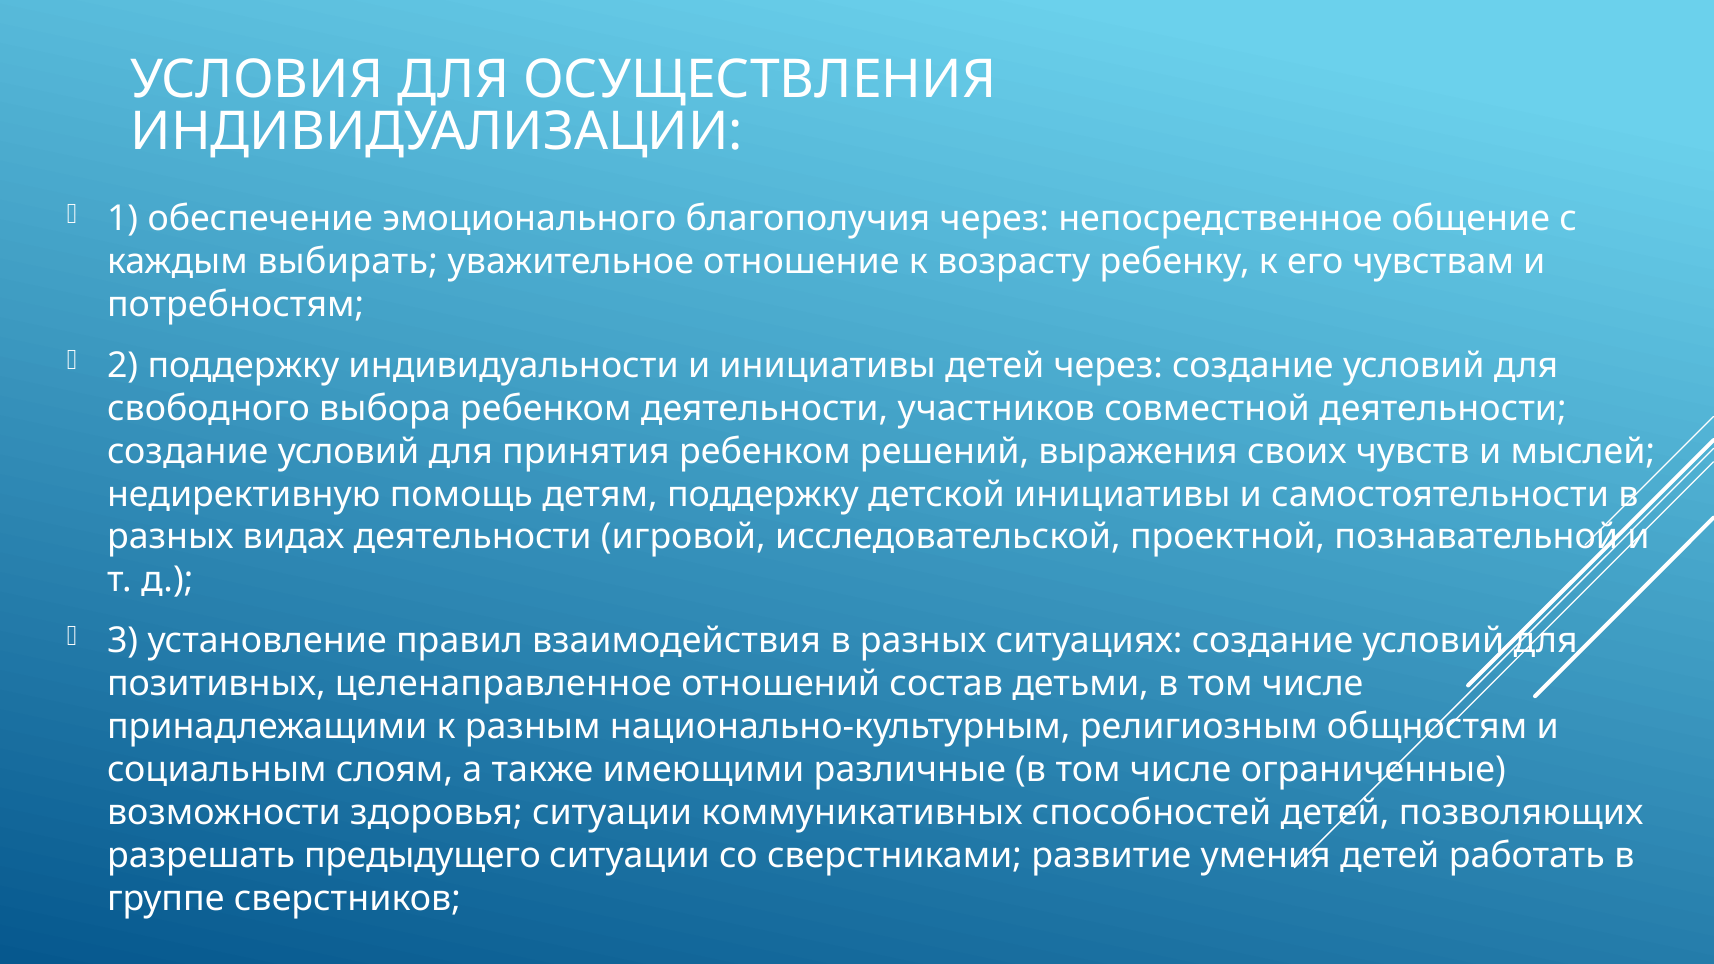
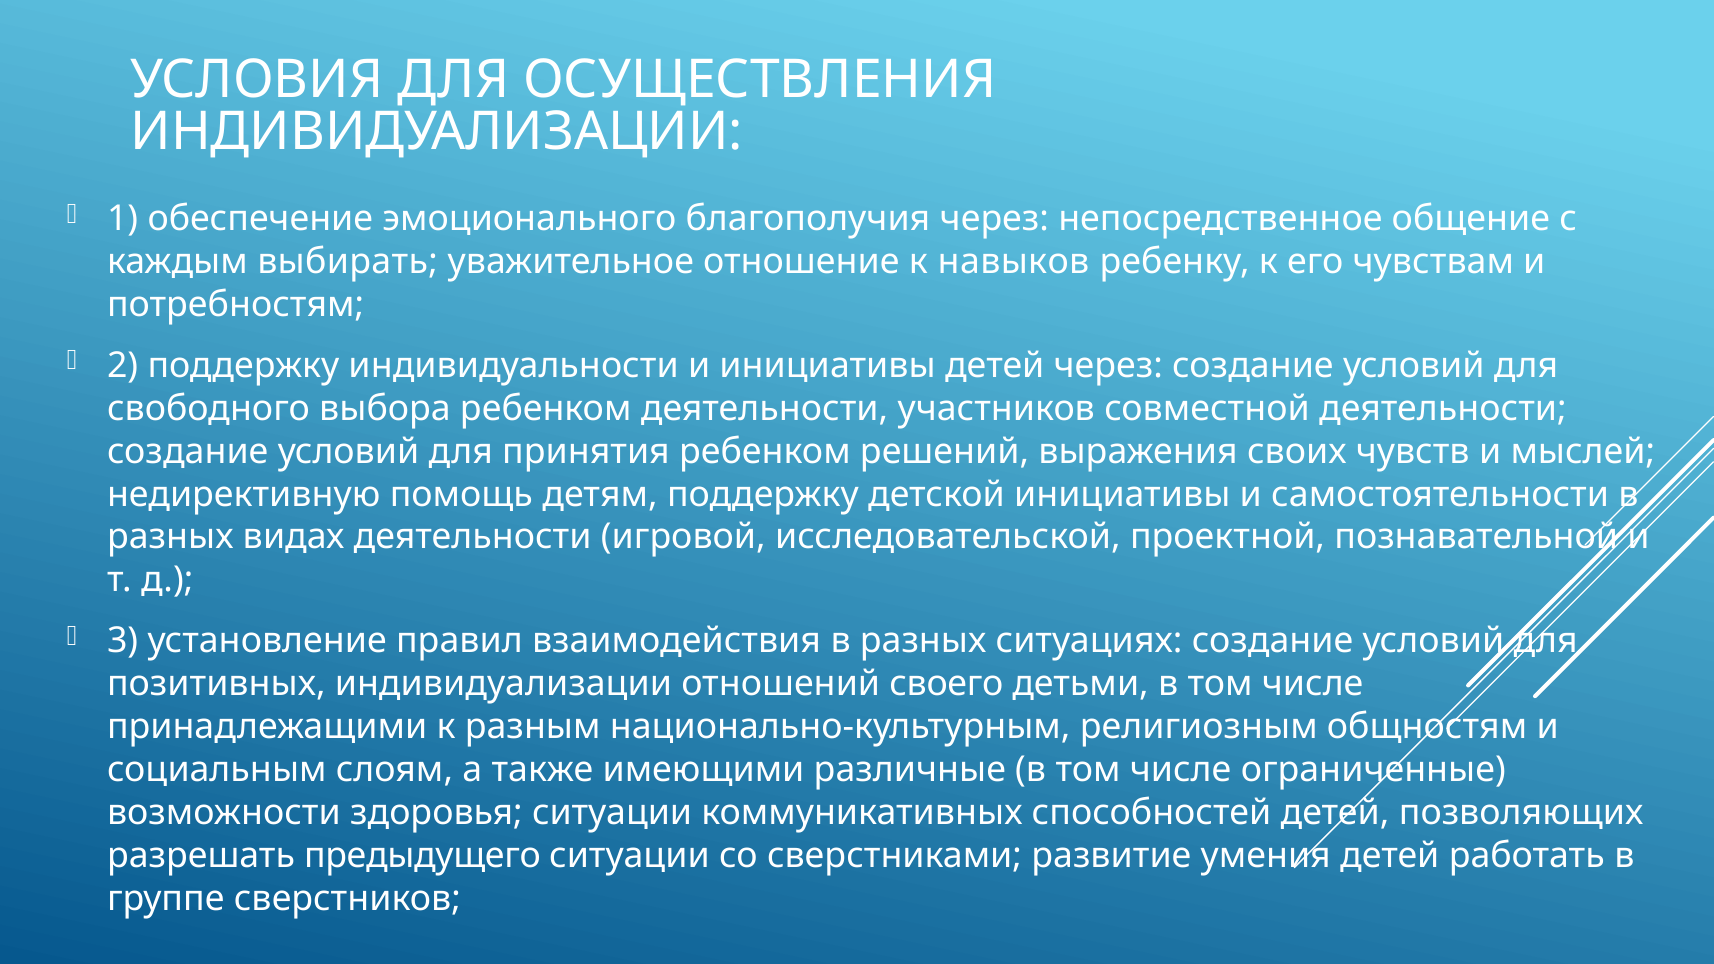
возрасту: возрасту -> навыков (1014, 262)
позитивных целенаправленное: целенаправленное -> индивидуализации (503, 684)
состав: состав -> своего (946, 684)
